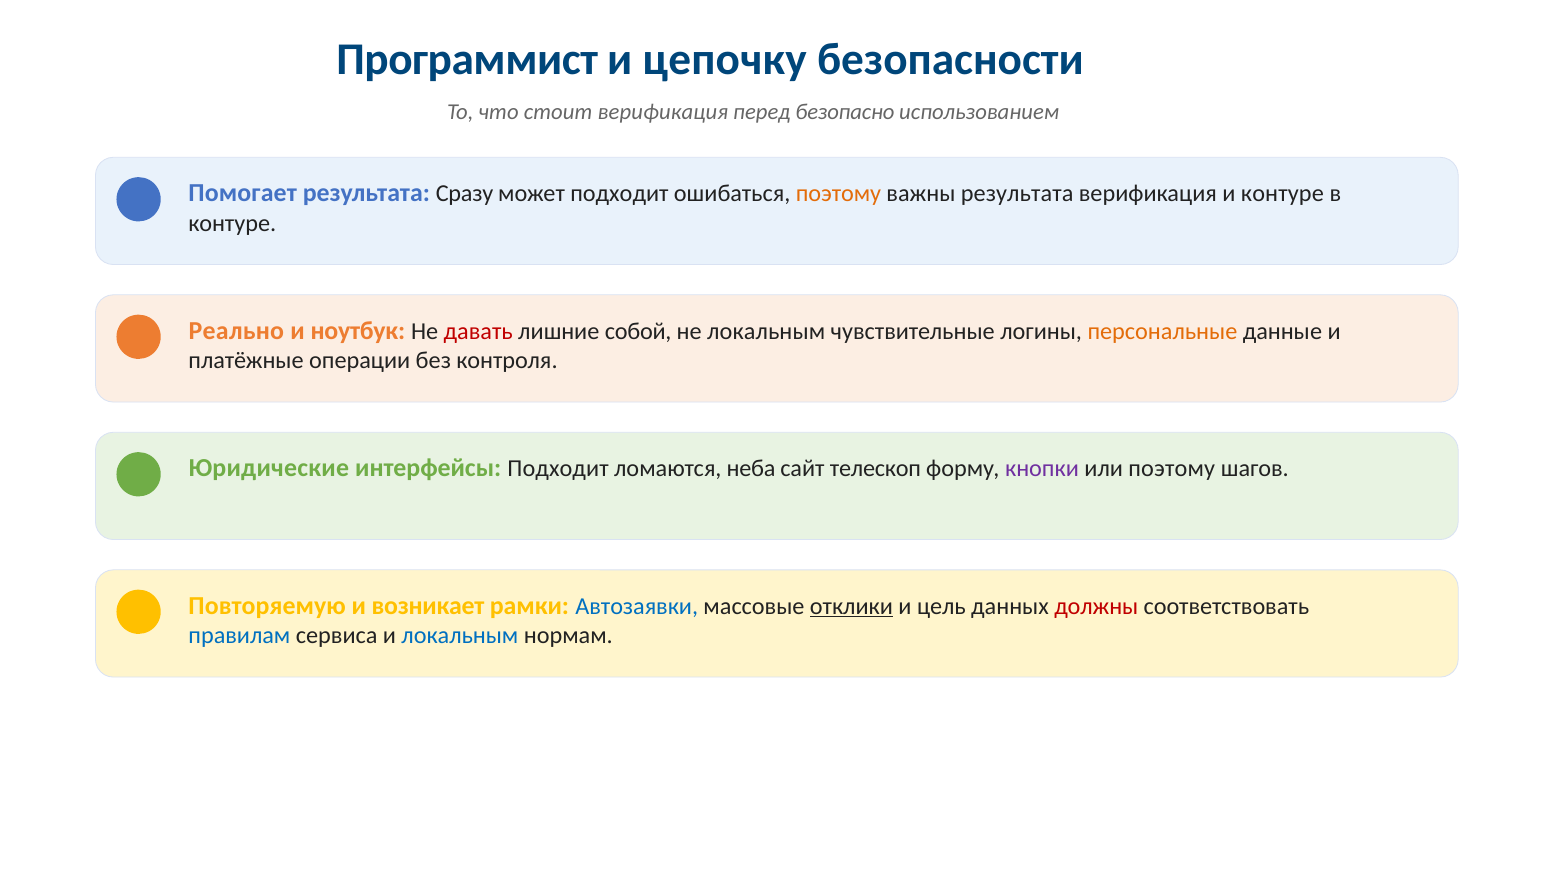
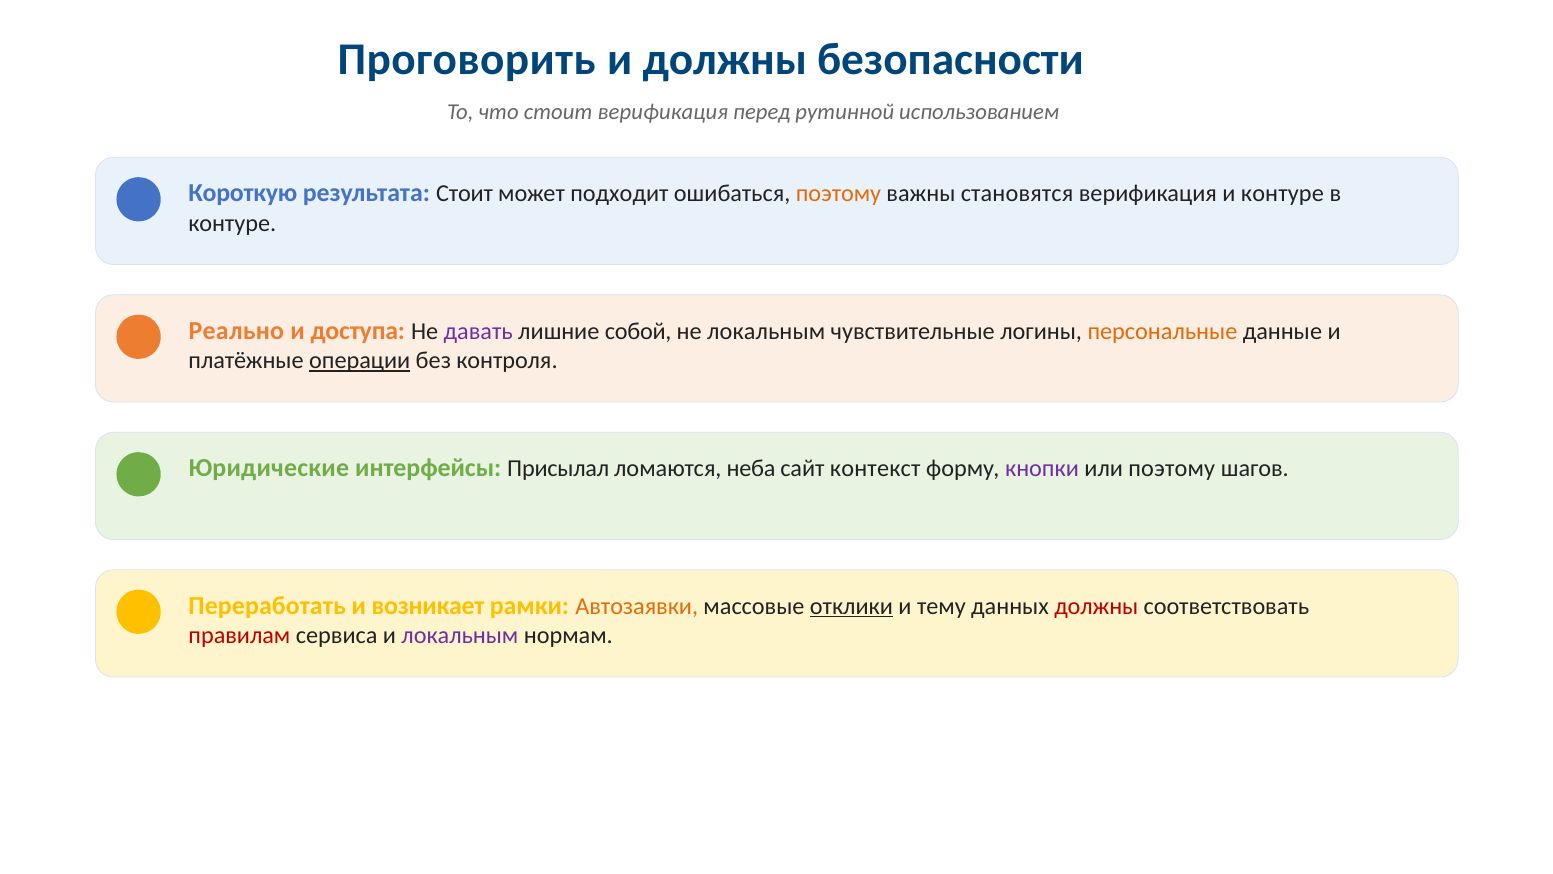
Программист: Программист -> Проговорить (467, 59)
и цепочку: цепочку -> должны (725, 59)
безопасно: безопасно -> рутинной (845, 112)
Помогает: Помогает -> Короткую (243, 193)
результата Сразу: Сразу -> Стоит (465, 194)
важны результата: результата -> становятся (1017, 194)
ноутбук: ноутбук -> доступа (358, 331)
давать colour: red -> purple (478, 331)
операции underline: none -> present (360, 360)
интерфейсы Подходит: Подходит -> Присылал (558, 469)
телескоп: телескоп -> контекст (875, 469)
Повторяемую: Повторяемую -> Переработать (267, 605)
Автозаявки colour: blue -> orange (637, 606)
цель: цель -> тему (941, 606)
правилам colour: blue -> red (239, 635)
локальным colour: blue -> purple (460, 635)
